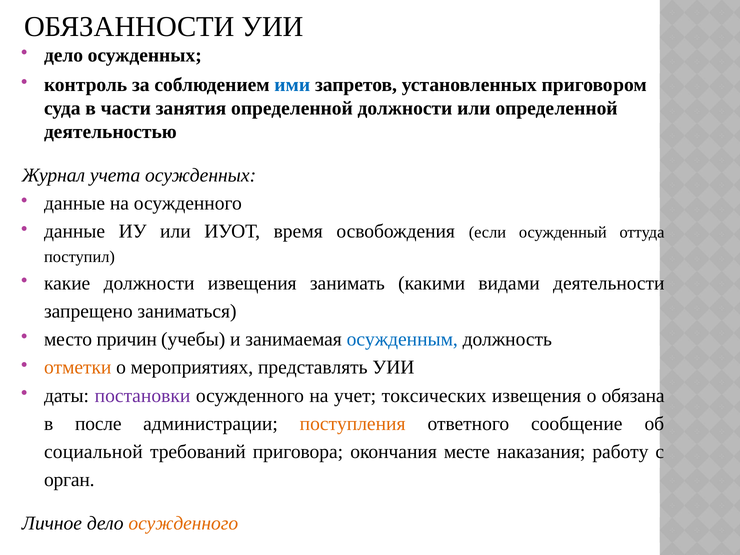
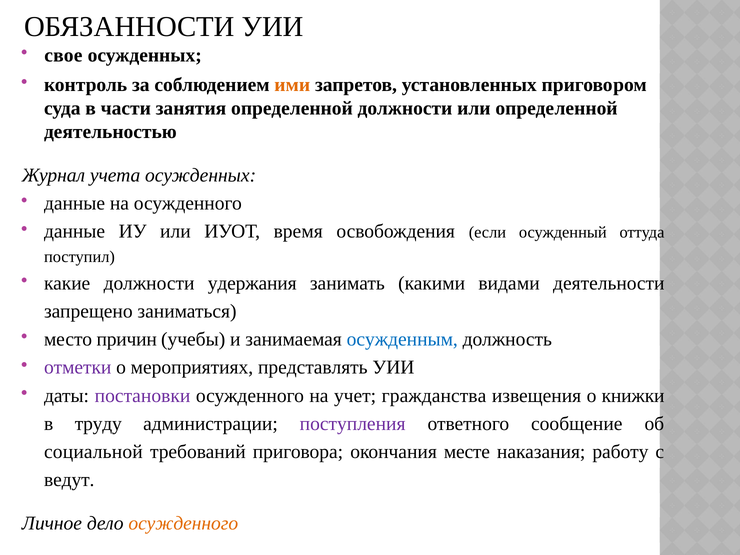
дело: дело -> свое (63, 55)
ими colour: blue -> orange (292, 85)
должности извещения: извещения -> удержания (252, 283)
отметки colour: orange -> purple (78, 367)
токсических: токсических -> гражданства (434, 396)
обязана: обязана -> книжки (633, 396)
после: после -> труду (98, 424)
поступления colour: orange -> purple (353, 424)
орган: орган -> ведут (69, 480)
